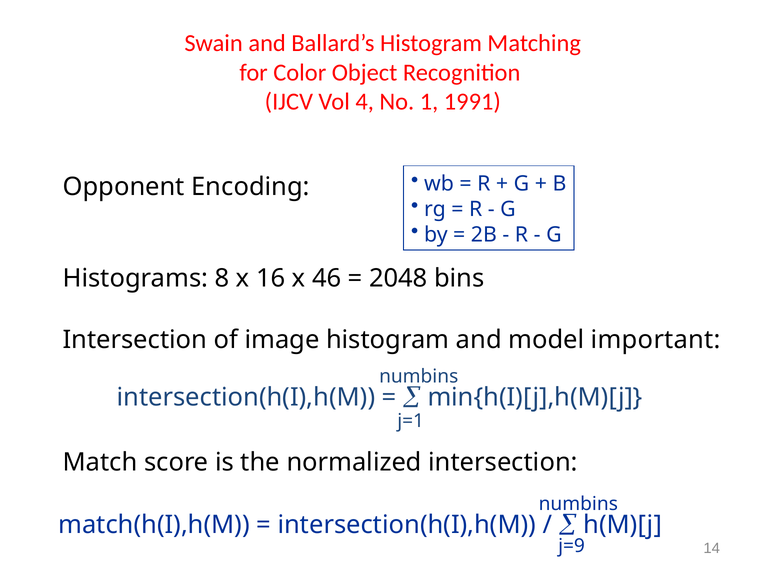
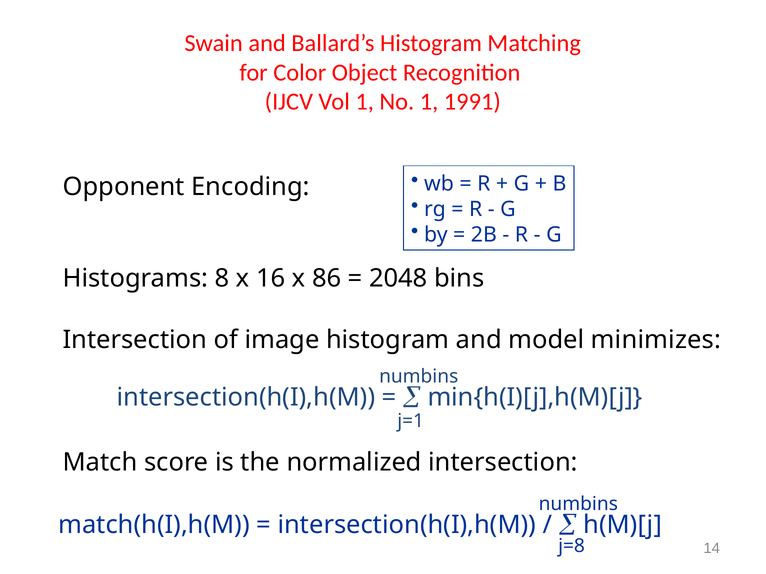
Vol 4: 4 -> 1 (365, 102)
46: 46 -> 86 (327, 279)
important: important -> minimizes (656, 340)
j=9: j=9 -> j=8 (572, 546)
